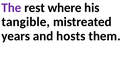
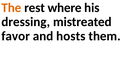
The colour: purple -> orange (11, 8)
tangible: tangible -> dressing (26, 22)
years: years -> favor (16, 36)
